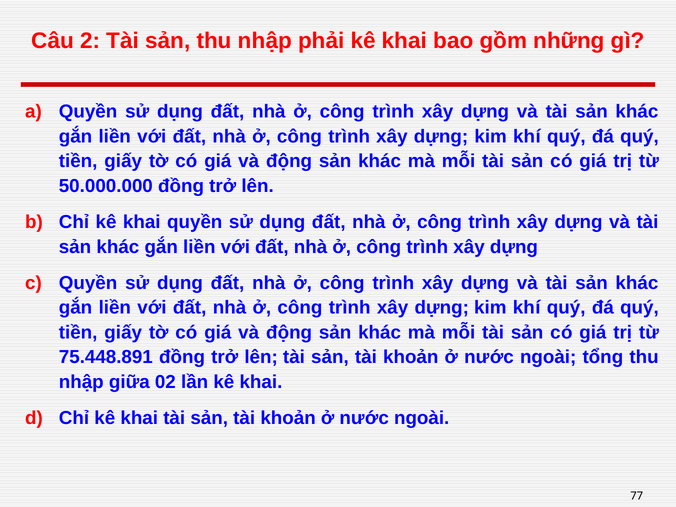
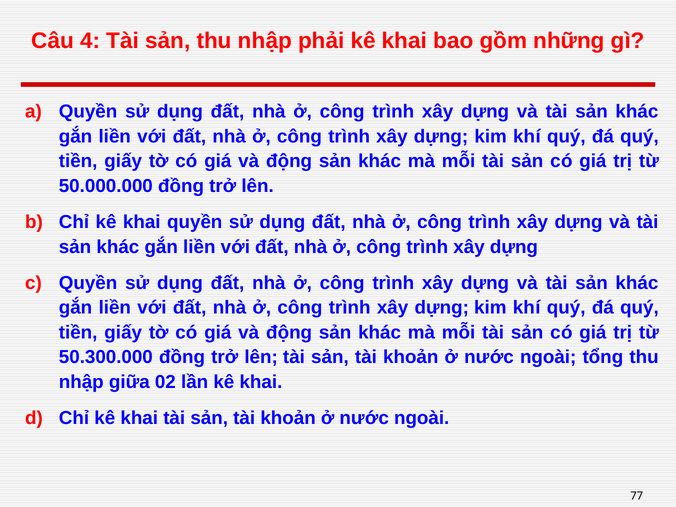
2: 2 -> 4 (90, 41)
75.448.891: 75.448.891 -> 50.300.000 (106, 357)
